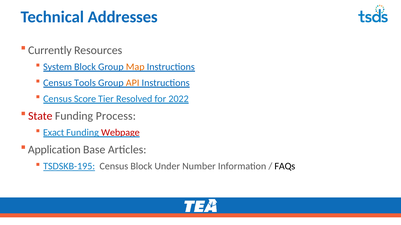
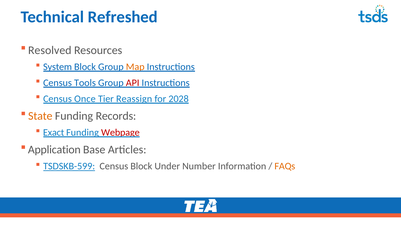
Addresses: Addresses -> Refreshed (123, 17)
Currently: Currently -> Resolved (50, 50)
API colour: orange -> red (133, 83)
Score: Score -> Once (85, 99)
Resolved: Resolved -> Reassign (134, 99)
2022: 2022 -> 2028 (179, 99)
State colour: red -> orange (40, 116)
Process: Process -> Records (116, 116)
TSDSKB-195: TSDSKB-195 -> TSDSKB-599 (69, 167)
FAQs colour: black -> orange (285, 167)
